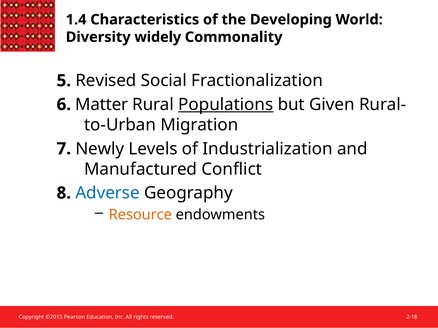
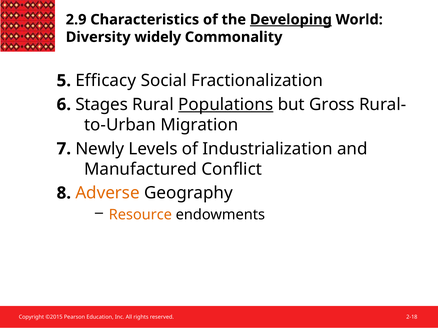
1.4: 1.4 -> 2.9 (76, 20)
Developing underline: none -> present (291, 20)
Revised: Revised -> Efficacy (106, 81)
Matter: Matter -> Stages (102, 105)
Given: Given -> Gross (332, 105)
Adverse colour: blue -> orange (108, 193)
